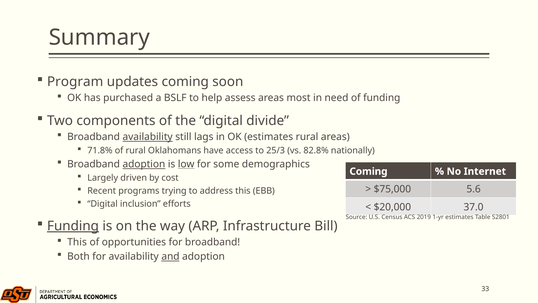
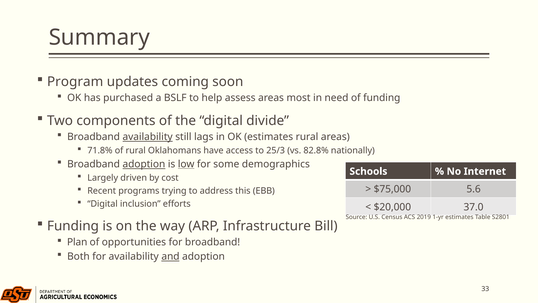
Coming: Coming -> Schools (368, 171)
Funding underline: present -> none (73, 226)
This: This -> Plan (77, 242)
